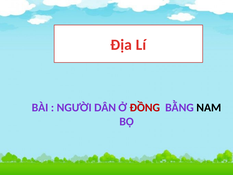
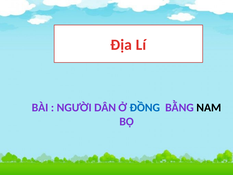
ĐỒNG colour: red -> blue (145, 107)
